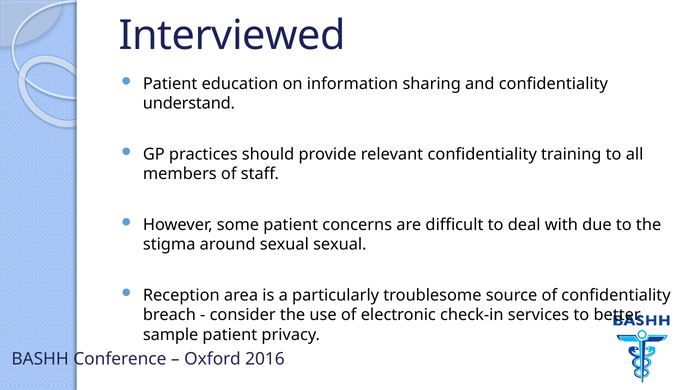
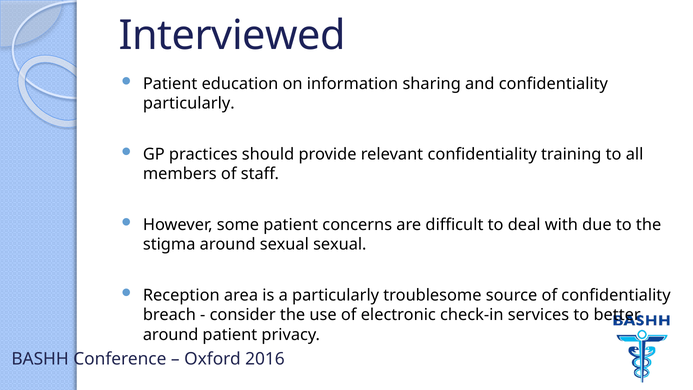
understand: understand -> particularly (189, 103)
sample: sample -> around (171, 335)
